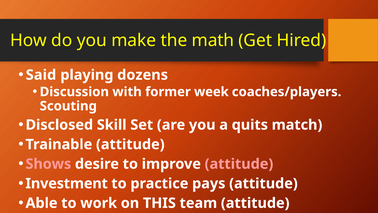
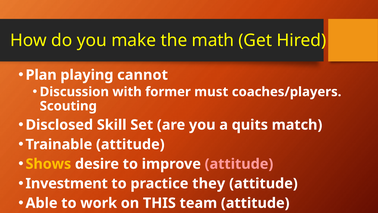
Said: Said -> Plan (41, 75)
dozens: dozens -> cannot (143, 75)
week: week -> must (211, 92)
Shows colour: pink -> yellow (48, 164)
pays: pays -> they (209, 183)
